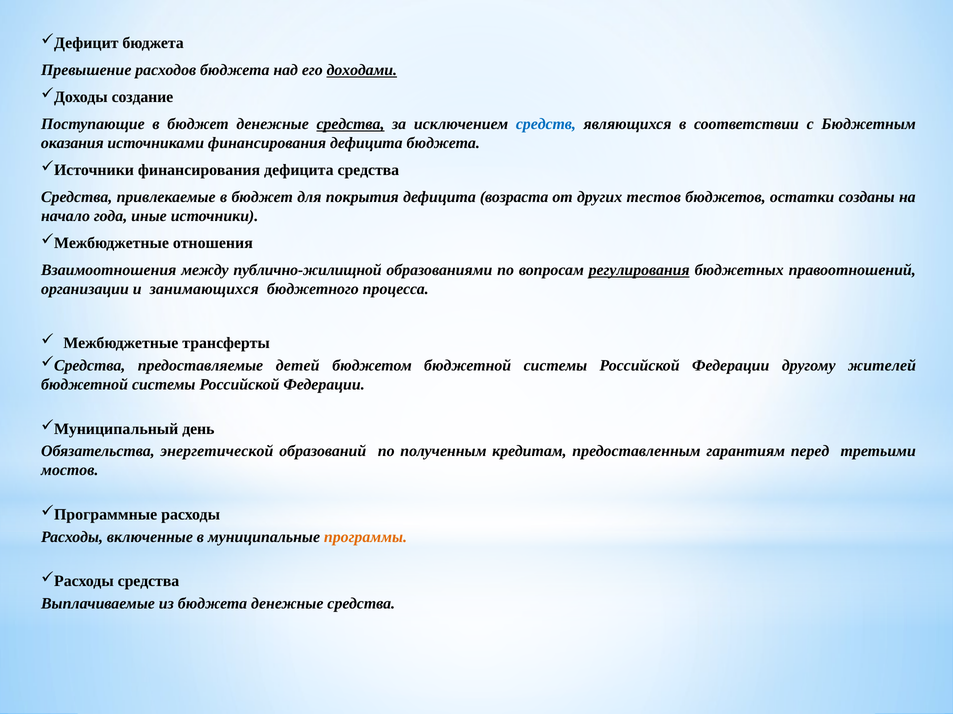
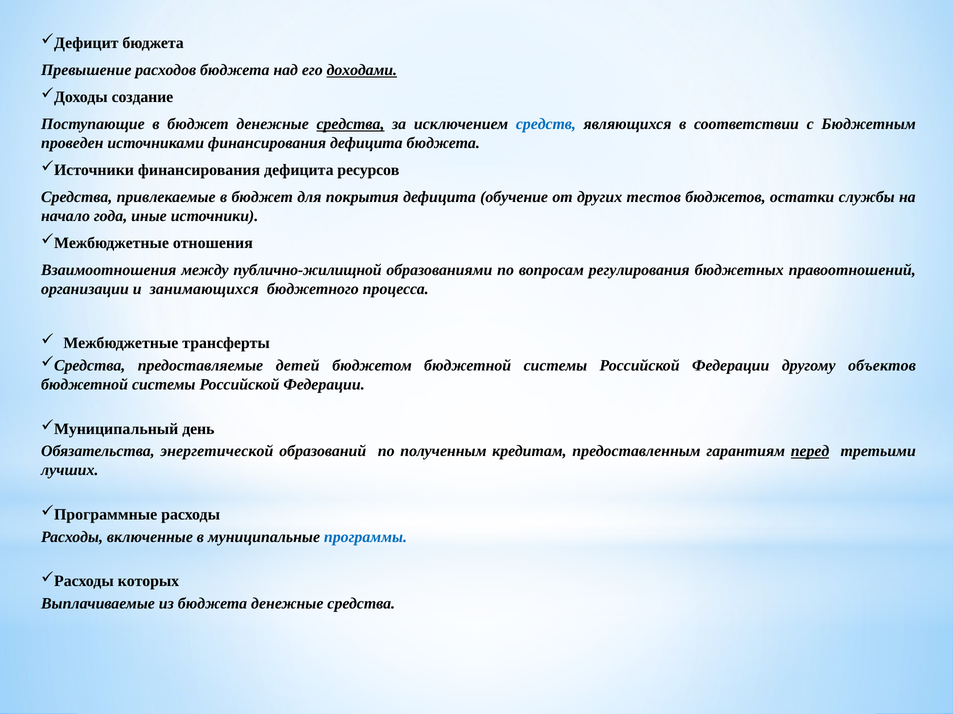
оказания: оказания -> проведен (72, 143)
дефицита средства: средства -> ресурсов (368, 170)
возраста: возраста -> обучение (514, 197)
созданы: созданы -> службы (867, 197)
регулирования underline: present -> none (639, 270)
жителей: жителей -> объектов (882, 366)
перед underline: none -> present (810, 452)
мостов: мостов -> лучших (70, 471)
программы colour: orange -> blue (366, 537)
средства: средства -> которых (148, 582)
